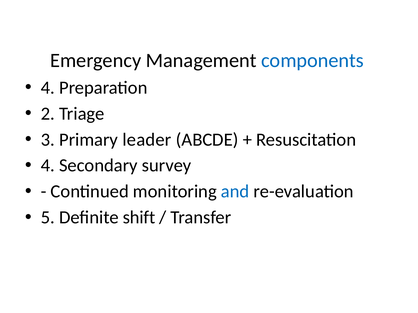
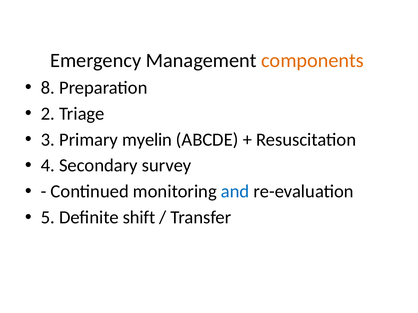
components colour: blue -> orange (313, 61)
4: 4 -> 8 (48, 88)
leader: leader -> myelin (147, 140)
